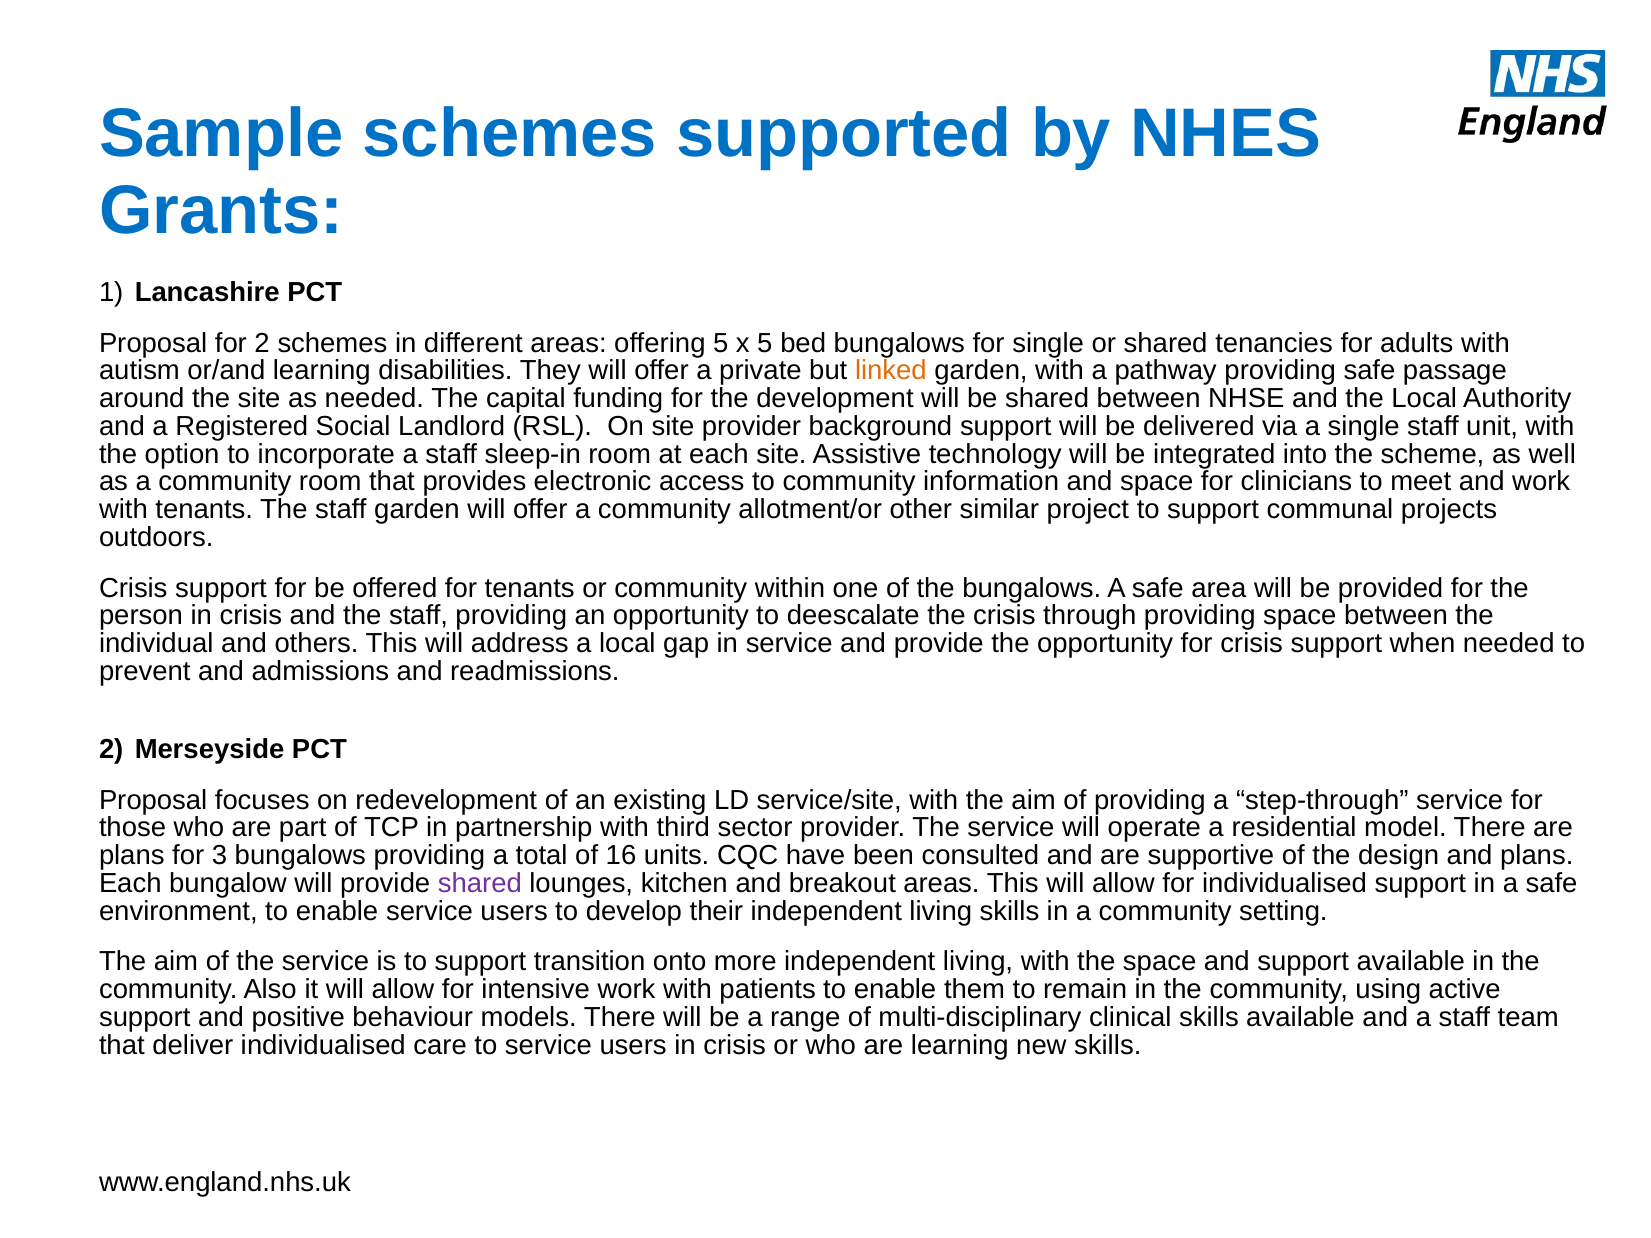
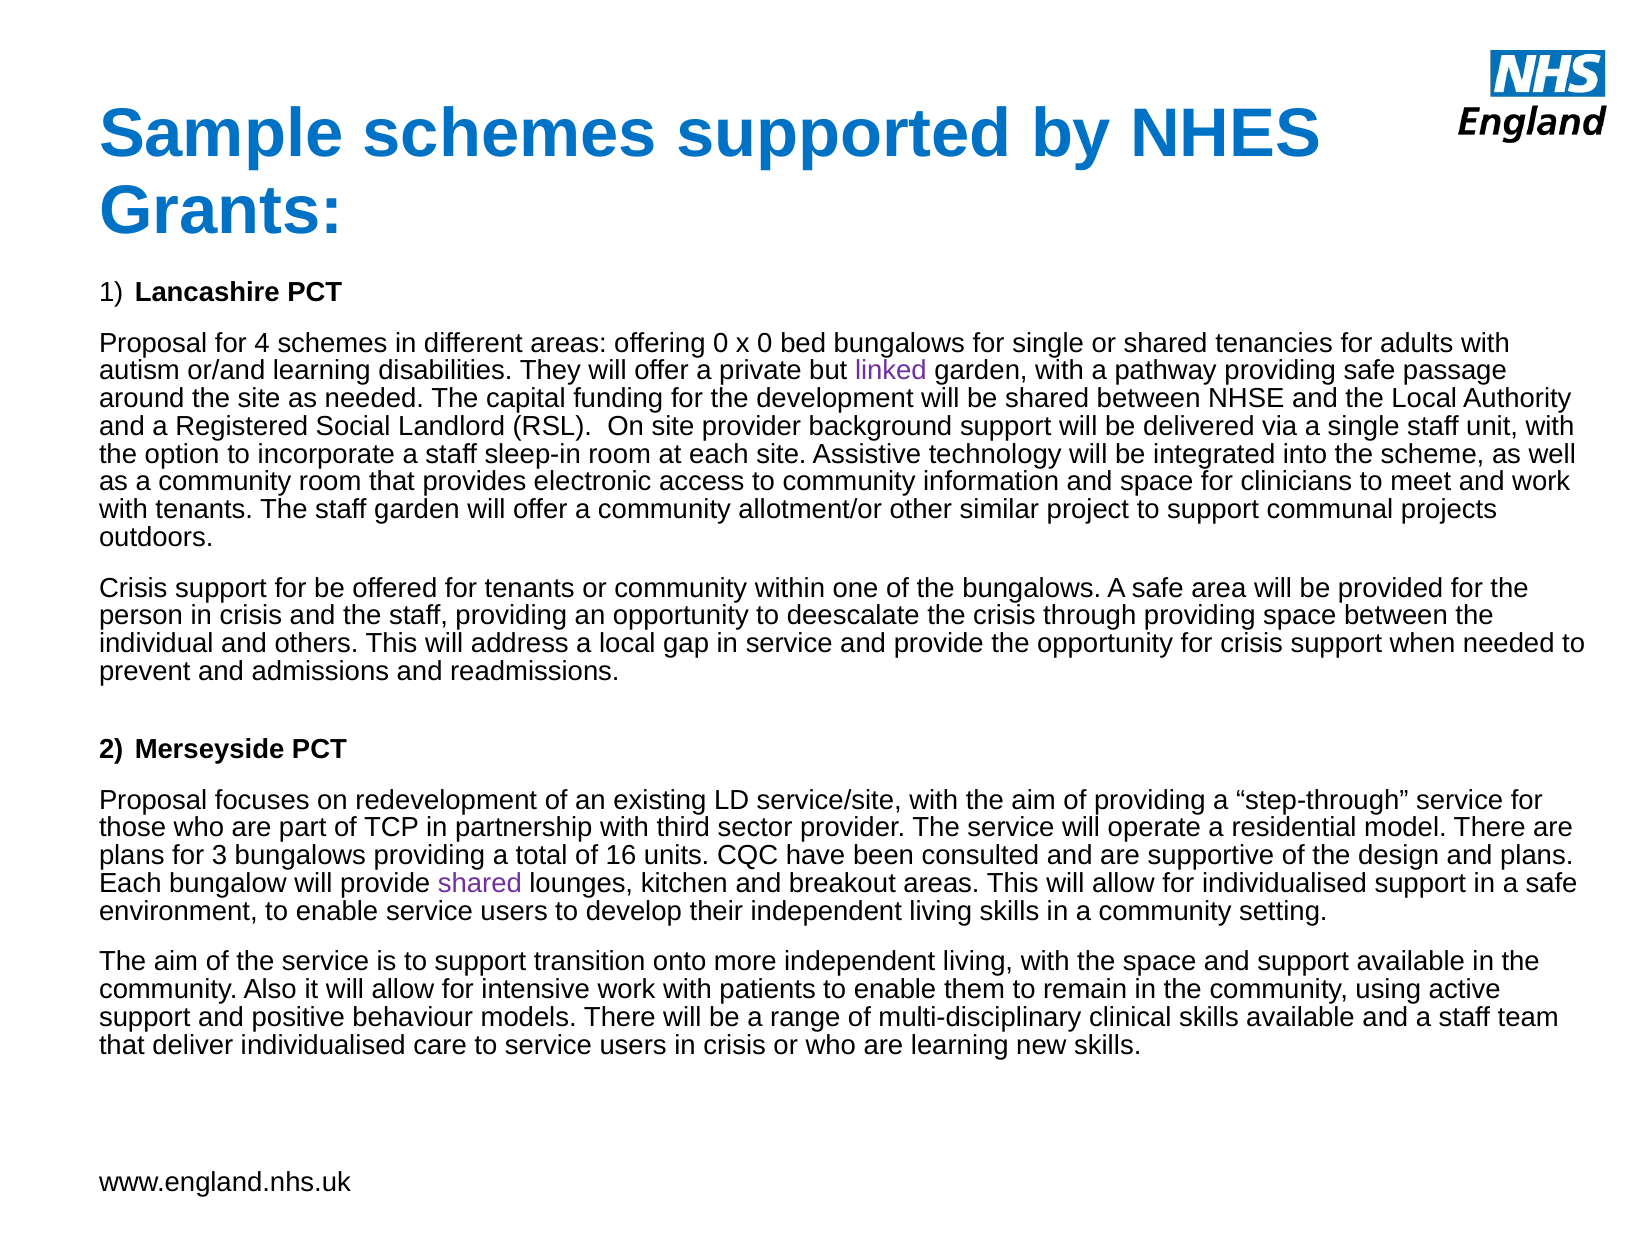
for 2: 2 -> 4 (262, 343)
offering 5: 5 -> 0 (721, 343)
x 5: 5 -> 0 (765, 343)
linked colour: orange -> purple (891, 371)
